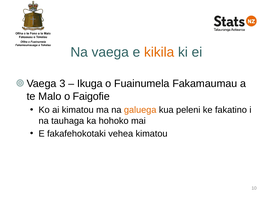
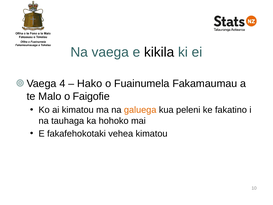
kikila colour: orange -> black (159, 52)
3: 3 -> 4 (62, 84)
Ikuga: Ikuga -> Hako (90, 84)
